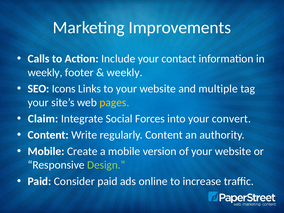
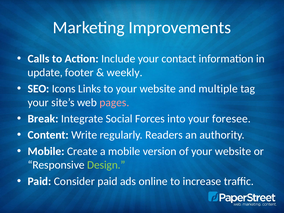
weekly: weekly -> update (45, 73)
pages colour: yellow -> pink (114, 103)
Claim: Claim -> Break (43, 119)
convert: convert -> foresee (231, 119)
regularly Content: Content -> Readers (164, 135)
